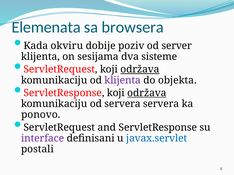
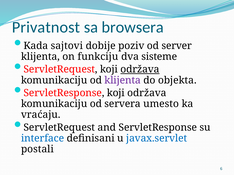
Elemenata: Elemenata -> Privatnost (46, 27)
okviru: okviru -> sajtovi (67, 46)
sesijama: sesijama -> funkciju (98, 57)
održava underline: present -> none (147, 93)
servera servera: servera -> umesto (161, 104)
ponovo: ponovo -> vraćaju (41, 115)
interface colour: purple -> blue (43, 139)
